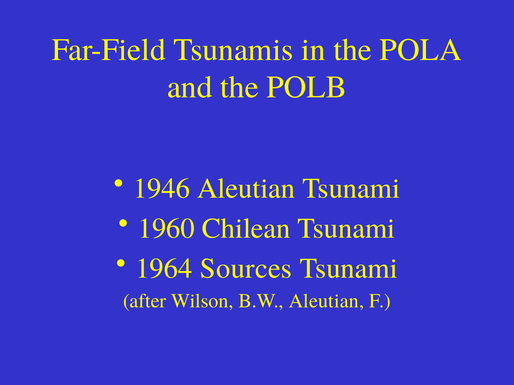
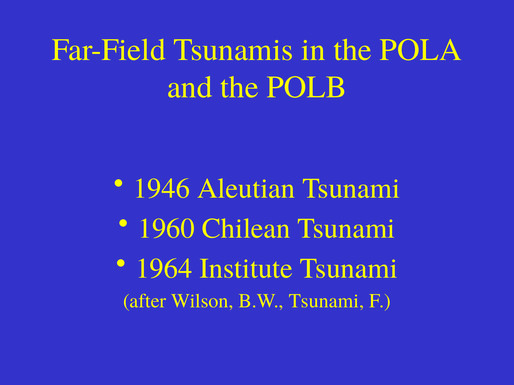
Sources: Sources -> Institute (246, 269)
B.W Aleutian: Aleutian -> Tsunami (326, 301)
